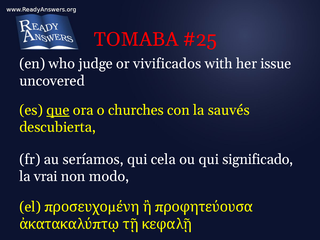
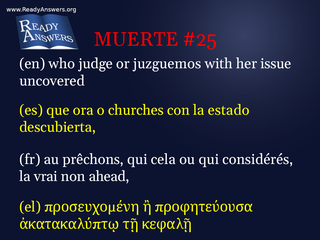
TOMABA: TOMABA -> MUERTE (136, 39)
vivificados: vivificados -> juzguemos (167, 64)
que underline: present -> none (58, 110)
sauvés: sauvés -> estado (229, 110)
seríamos: seríamos -> prêchons (93, 159)
significado: significado -> considérés (258, 159)
modo: modo -> ahead (109, 177)
